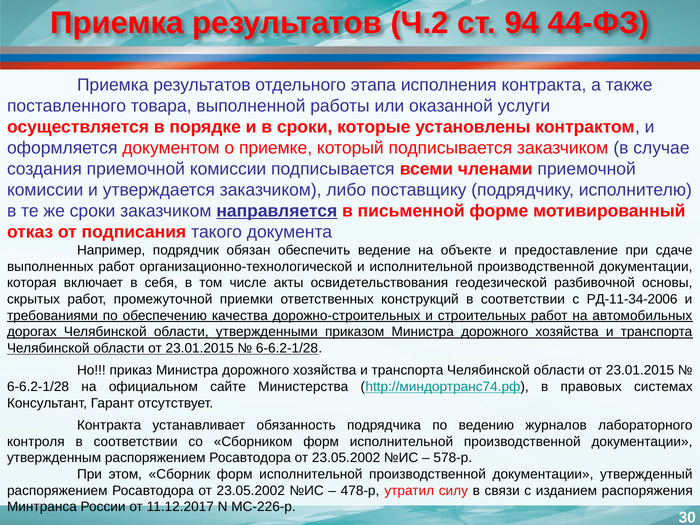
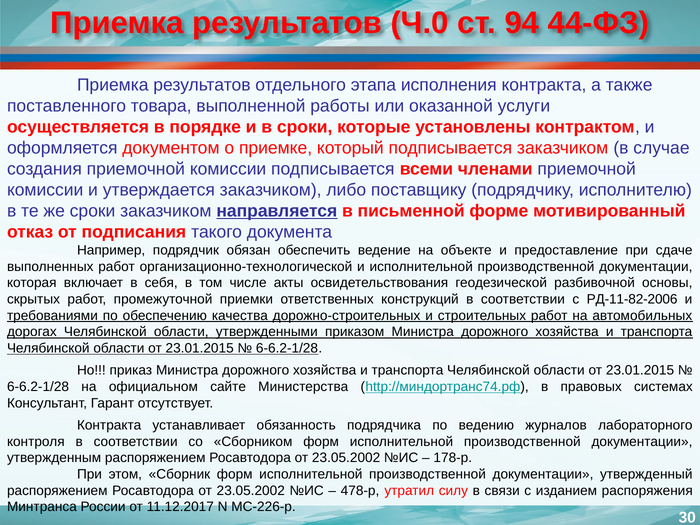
Ч.2: Ч.2 -> Ч.0 (420, 23)
РД-11-34-2006: РД-11-34-2006 -> РД-11-82-2006 (632, 299)
578-р: 578-р -> 178-р (453, 458)
